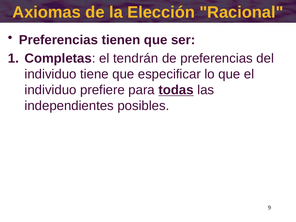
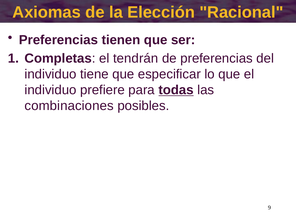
independientes: independientes -> combinaciones (69, 106)
